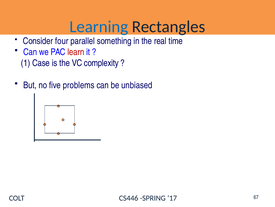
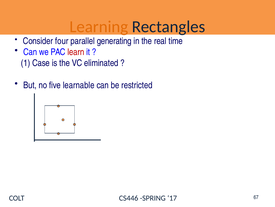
Learning colour: blue -> orange (99, 27)
something: something -> generating (114, 41)
complexity: complexity -> eliminated (101, 63)
problems: problems -> learnable (79, 85)
unbiased: unbiased -> restricted (137, 85)
